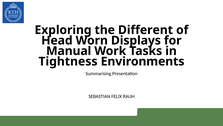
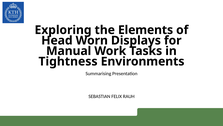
Different: Different -> Elements (146, 30)
